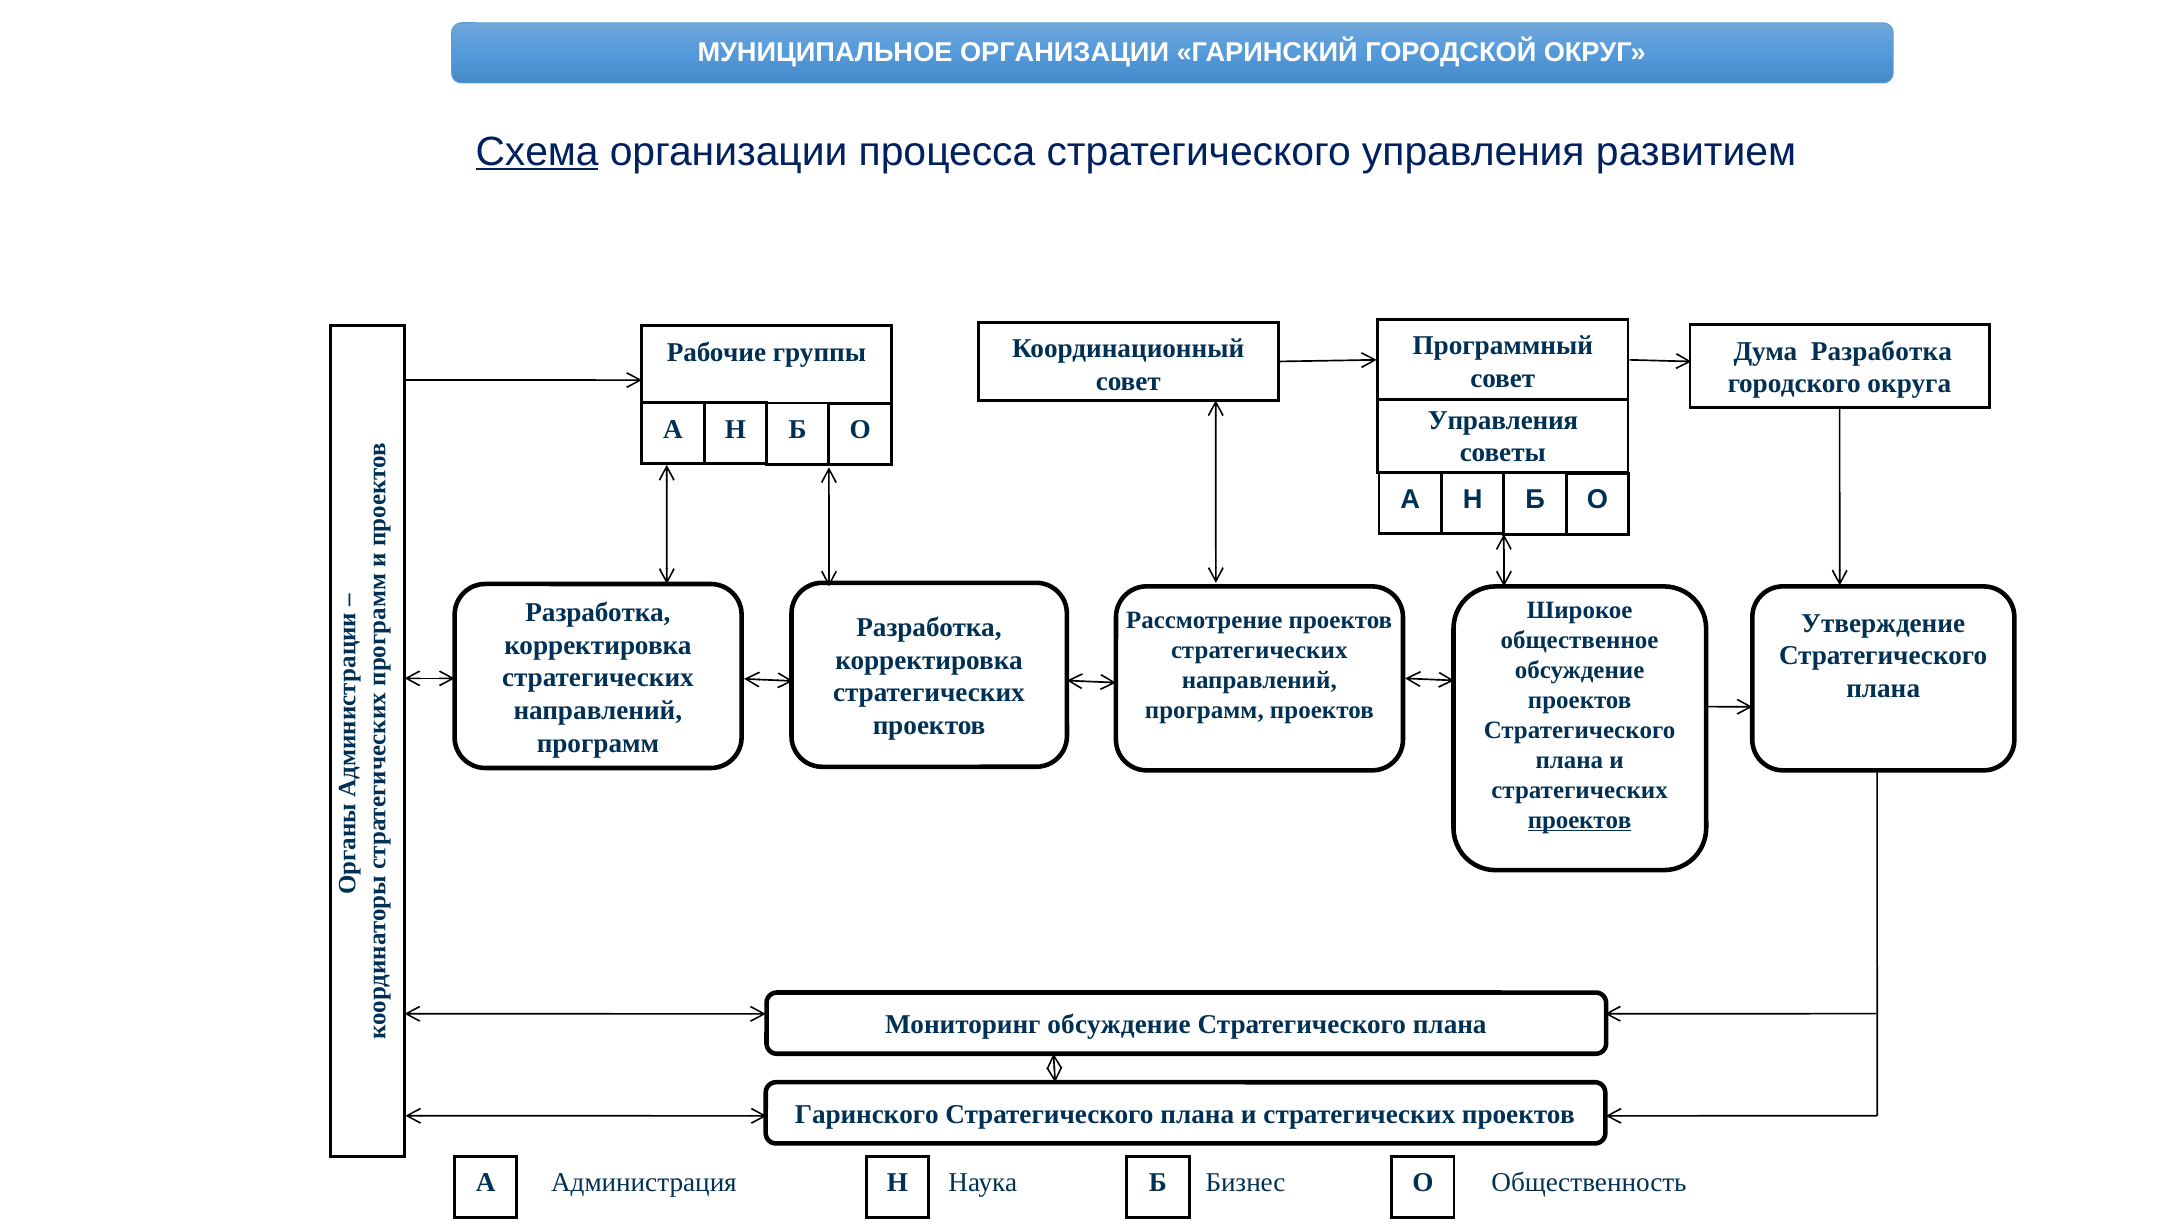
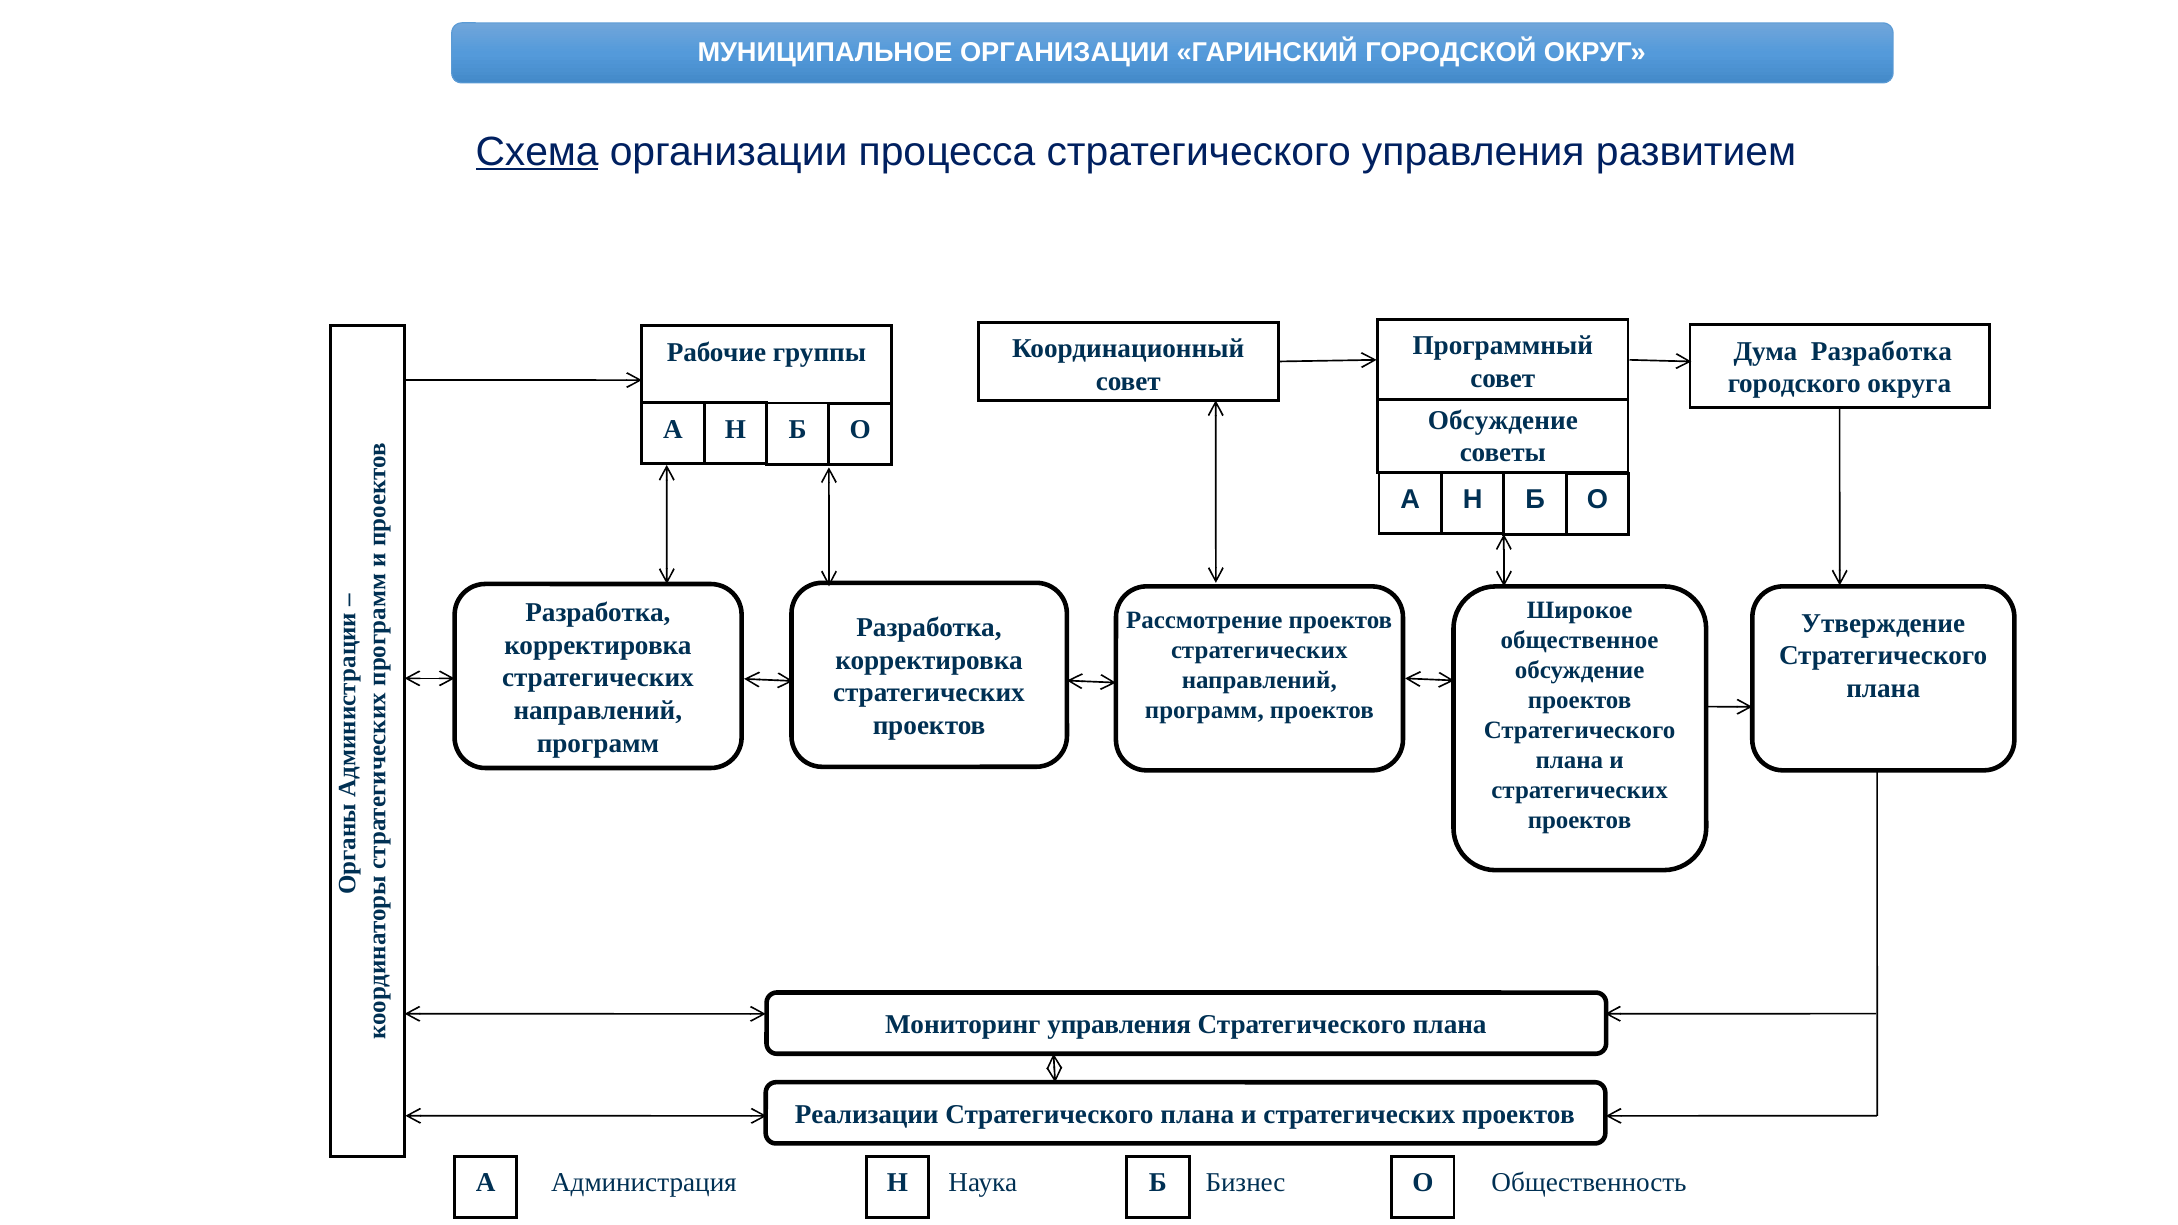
Управления: Управления -> Обсуждение (1503, 420)
проектов underline: present -> none (1580, 820)
Мониторинг обсуждение: обсуждение -> управления (1119, 1025)
Гаринского: Гаринского -> Реализации (867, 1115)
